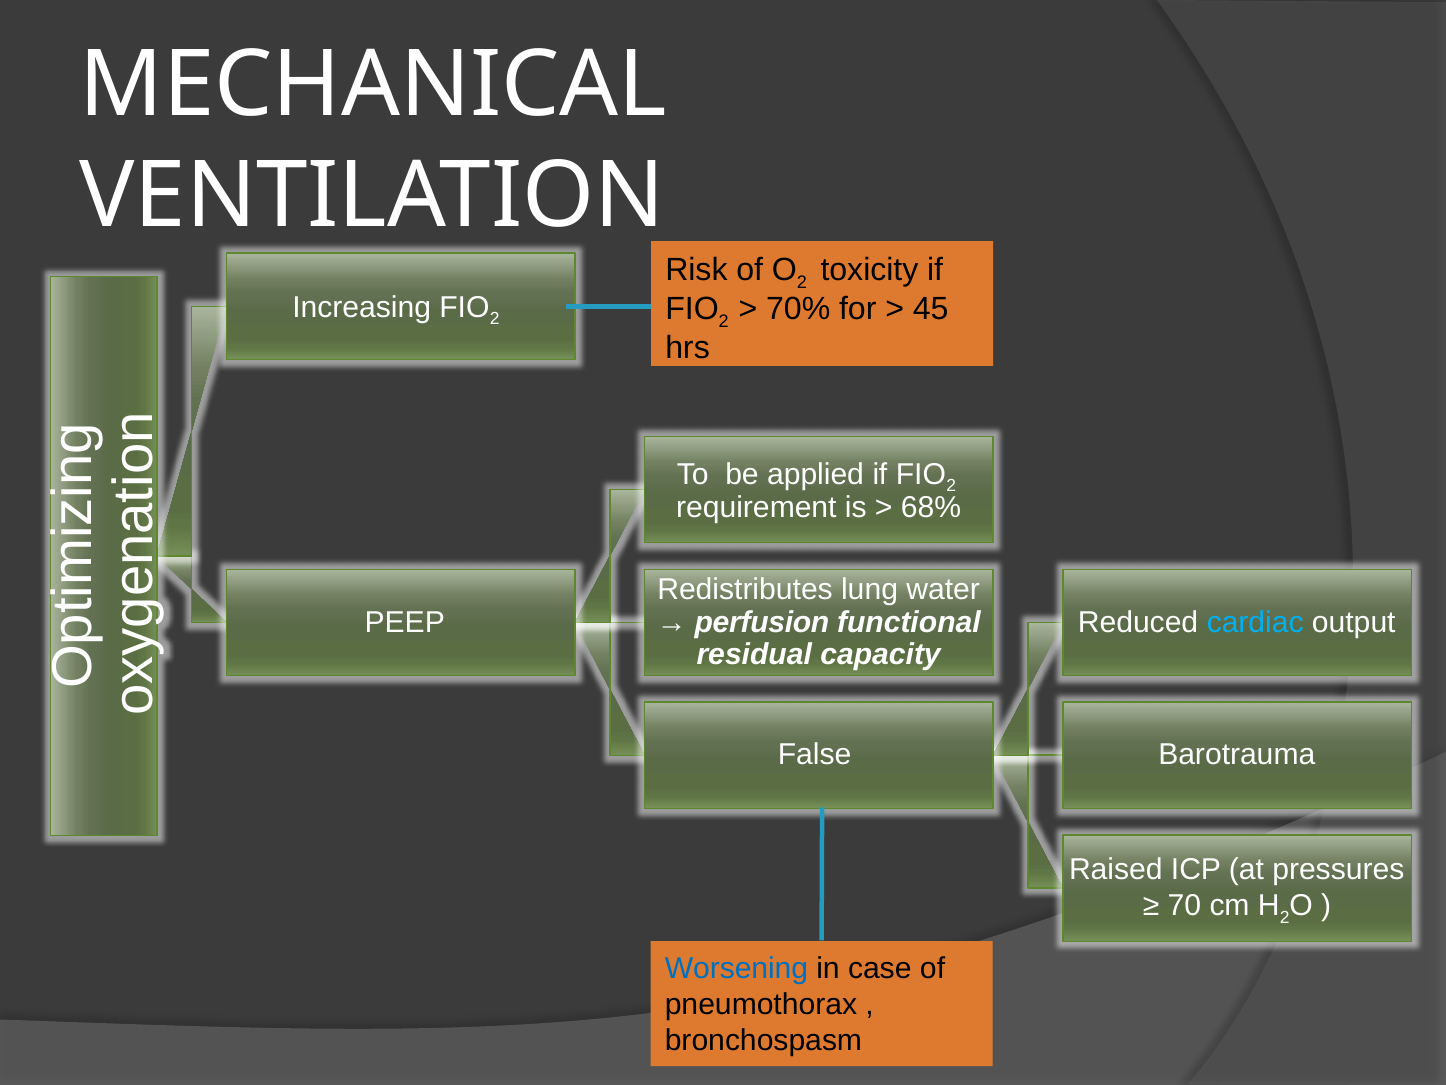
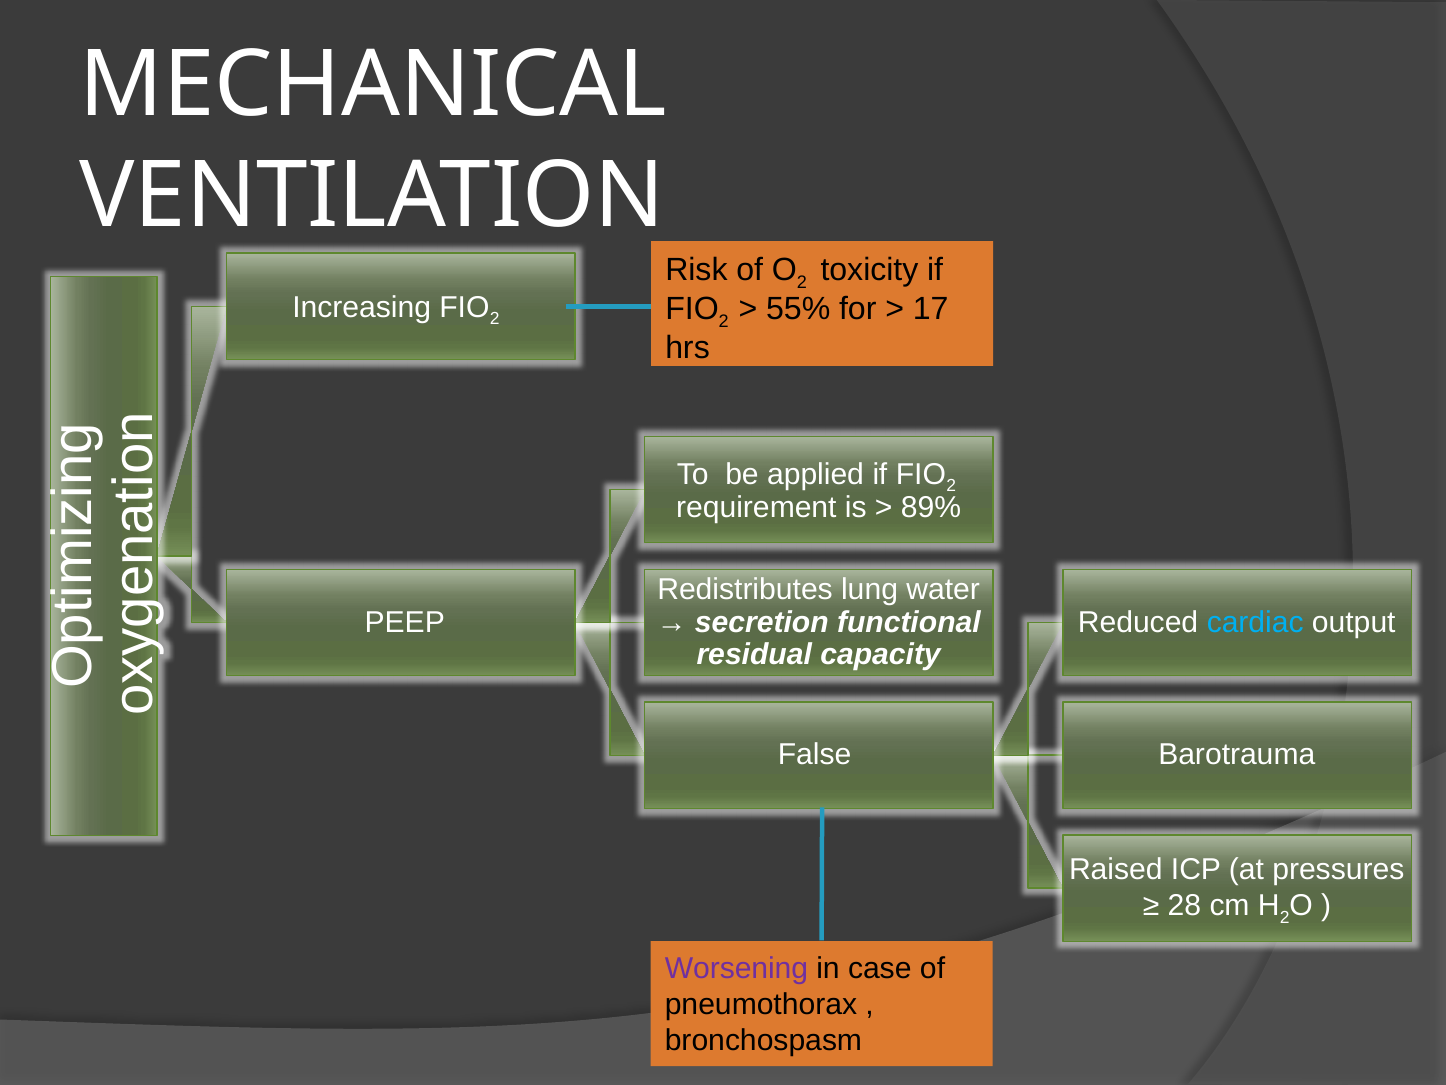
70%: 70% -> 55% (798, 309)
45: 45 -> 17 (931, 309)
68%: 68% -> 89% (931, 508)
perfusion: perfusion -> secretion (762, 622)
70: 70 -> 28 (1184, 905)
Worsening colour: blue -> purple (736, 968)
